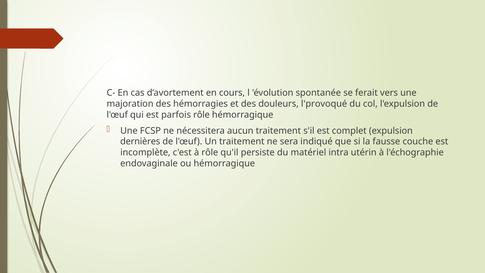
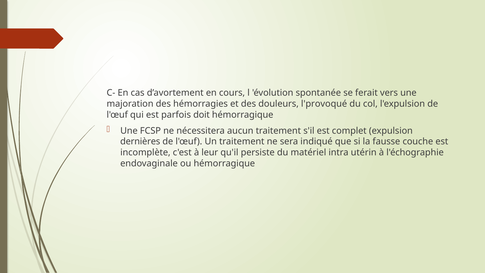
parfois rôle: rôle -> doit (202, 115)
à rôle: rôle -> leur (210, 152)
